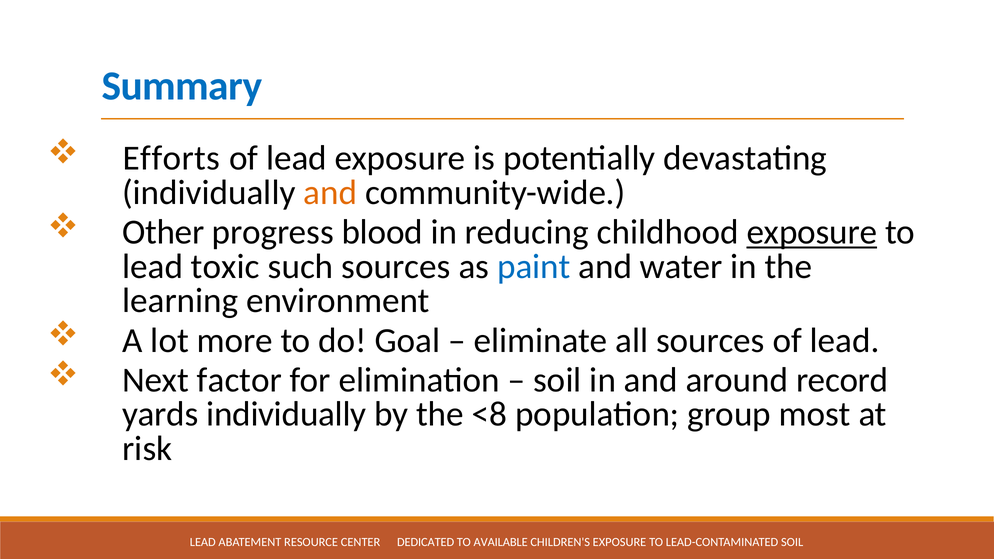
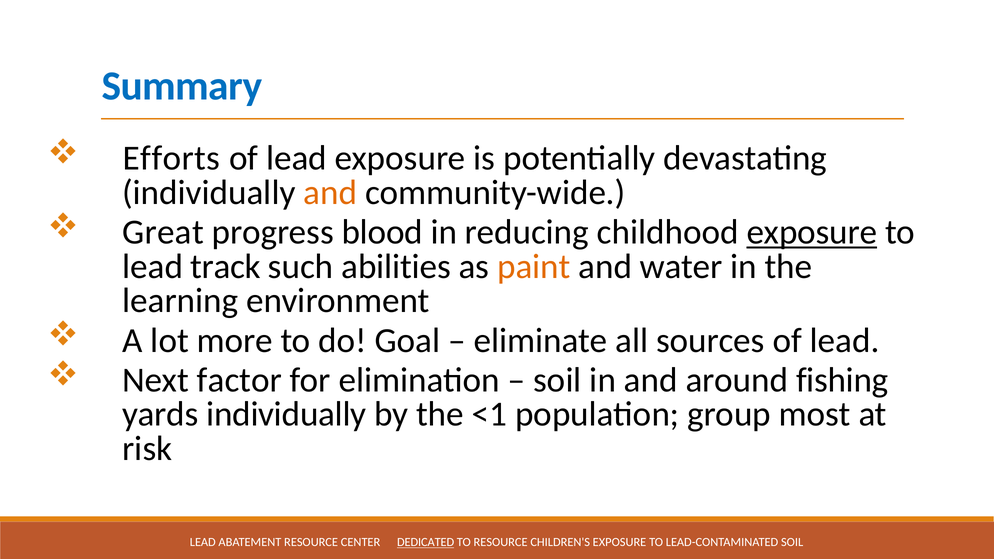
Other: Other -> Great (163, 232)
toxic: toxic -> track (226, 266)
such sources: sources -> abilities (396, 266)
paint colour: blue -> orange (534, 266)
record: record -> fishing (842, 380)
<8: <8 -> <1 (489, 414)
DEDICATED underline: none -> present (426, 542)
TO AVAILABLE: AVAILABLE -> RESOURCE (501, 542)
